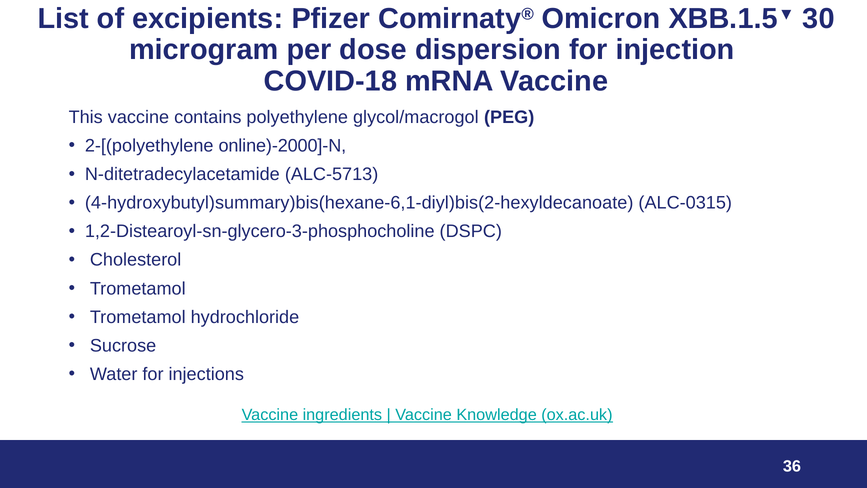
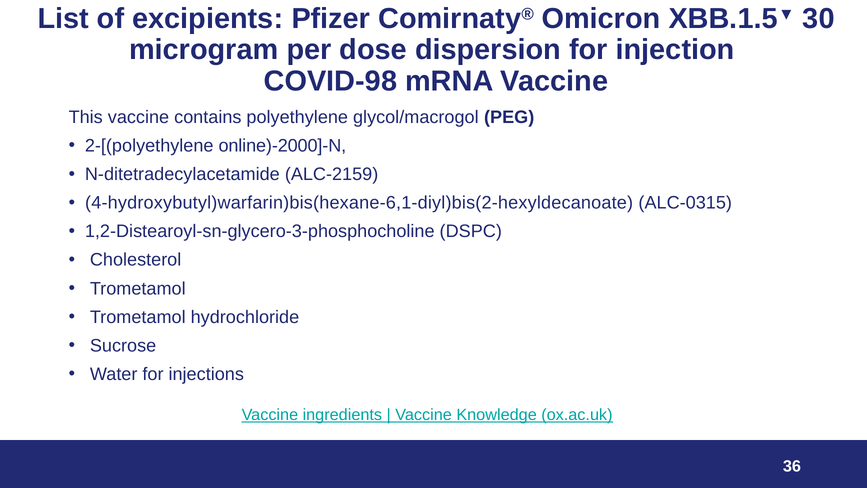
COVID-18: COVID-18 -> COVID-98 (330, 81)
ALC-5713: ALC-5713 -> ALC-2159 (332, 174)
4-hydroxybutyl)summary)bis(hexane-6,1-diyl)bis(2-hexyldecanoate: 4-hydroxybutyl)summary)bis(hexane-6,1-diyl)bis(2-hexyldecanoate -> 4-hydroxybutyl)warfarin)bis(hexane-6,1-diyl)bis(2-hexyldecanoate (359, 203)
